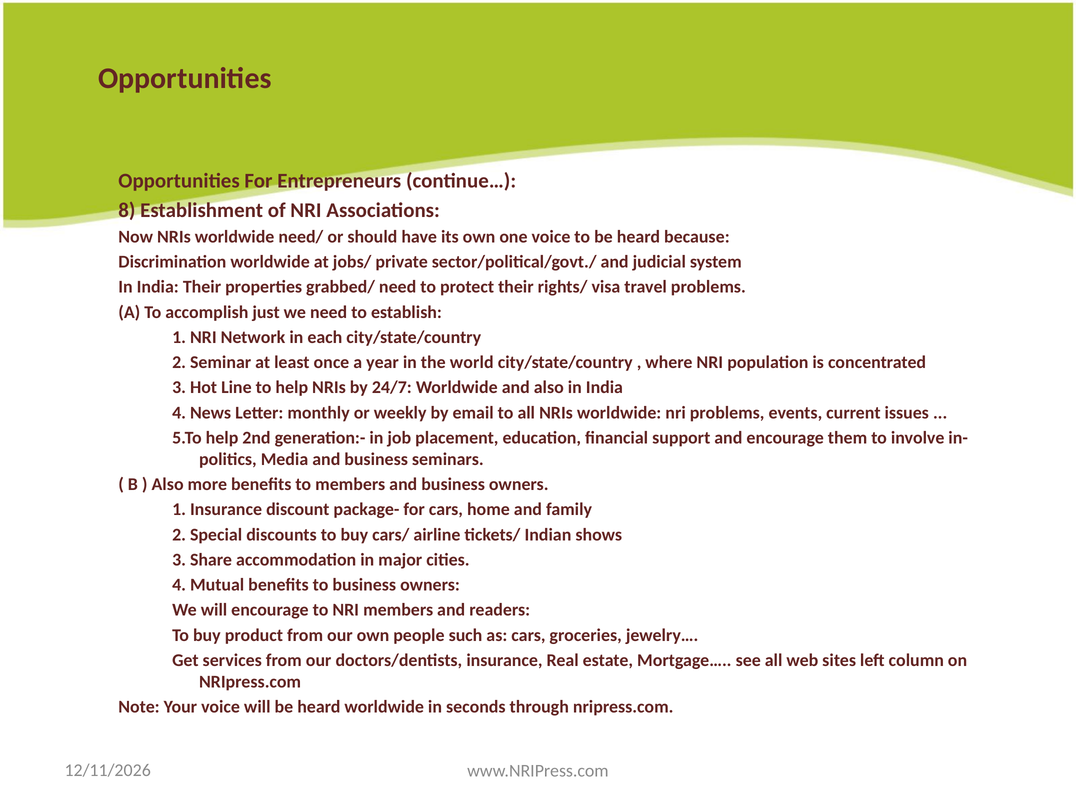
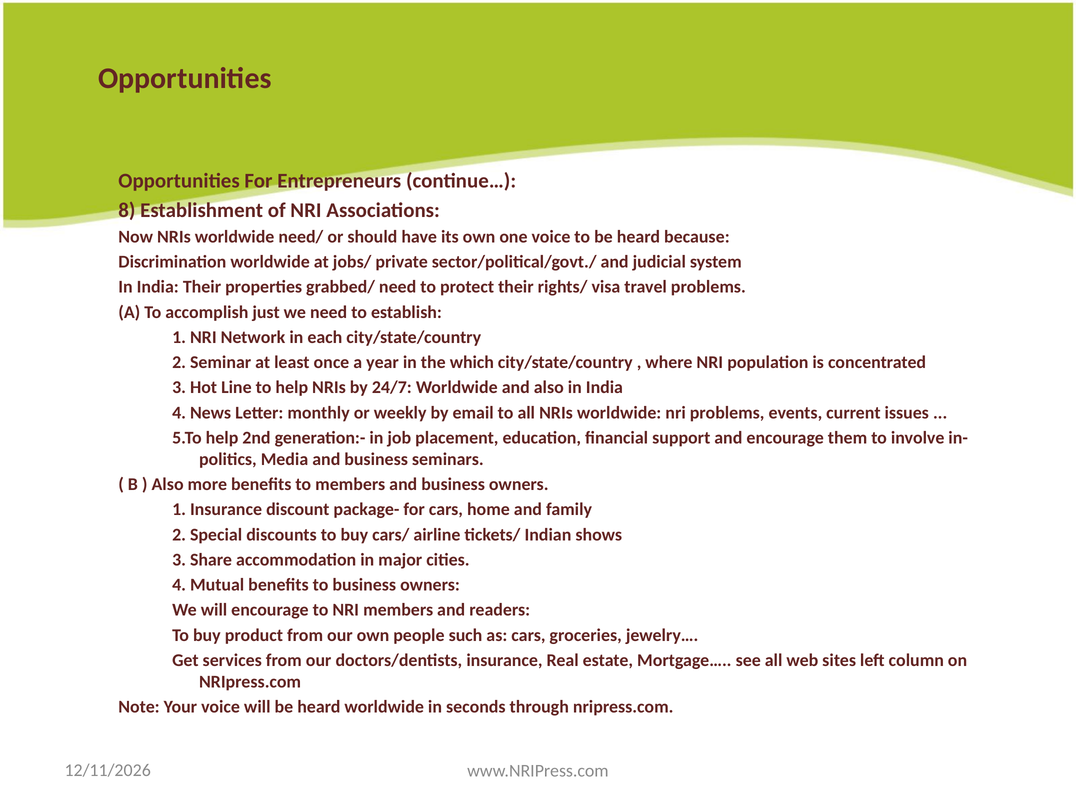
world: world -> which (472, 362)
